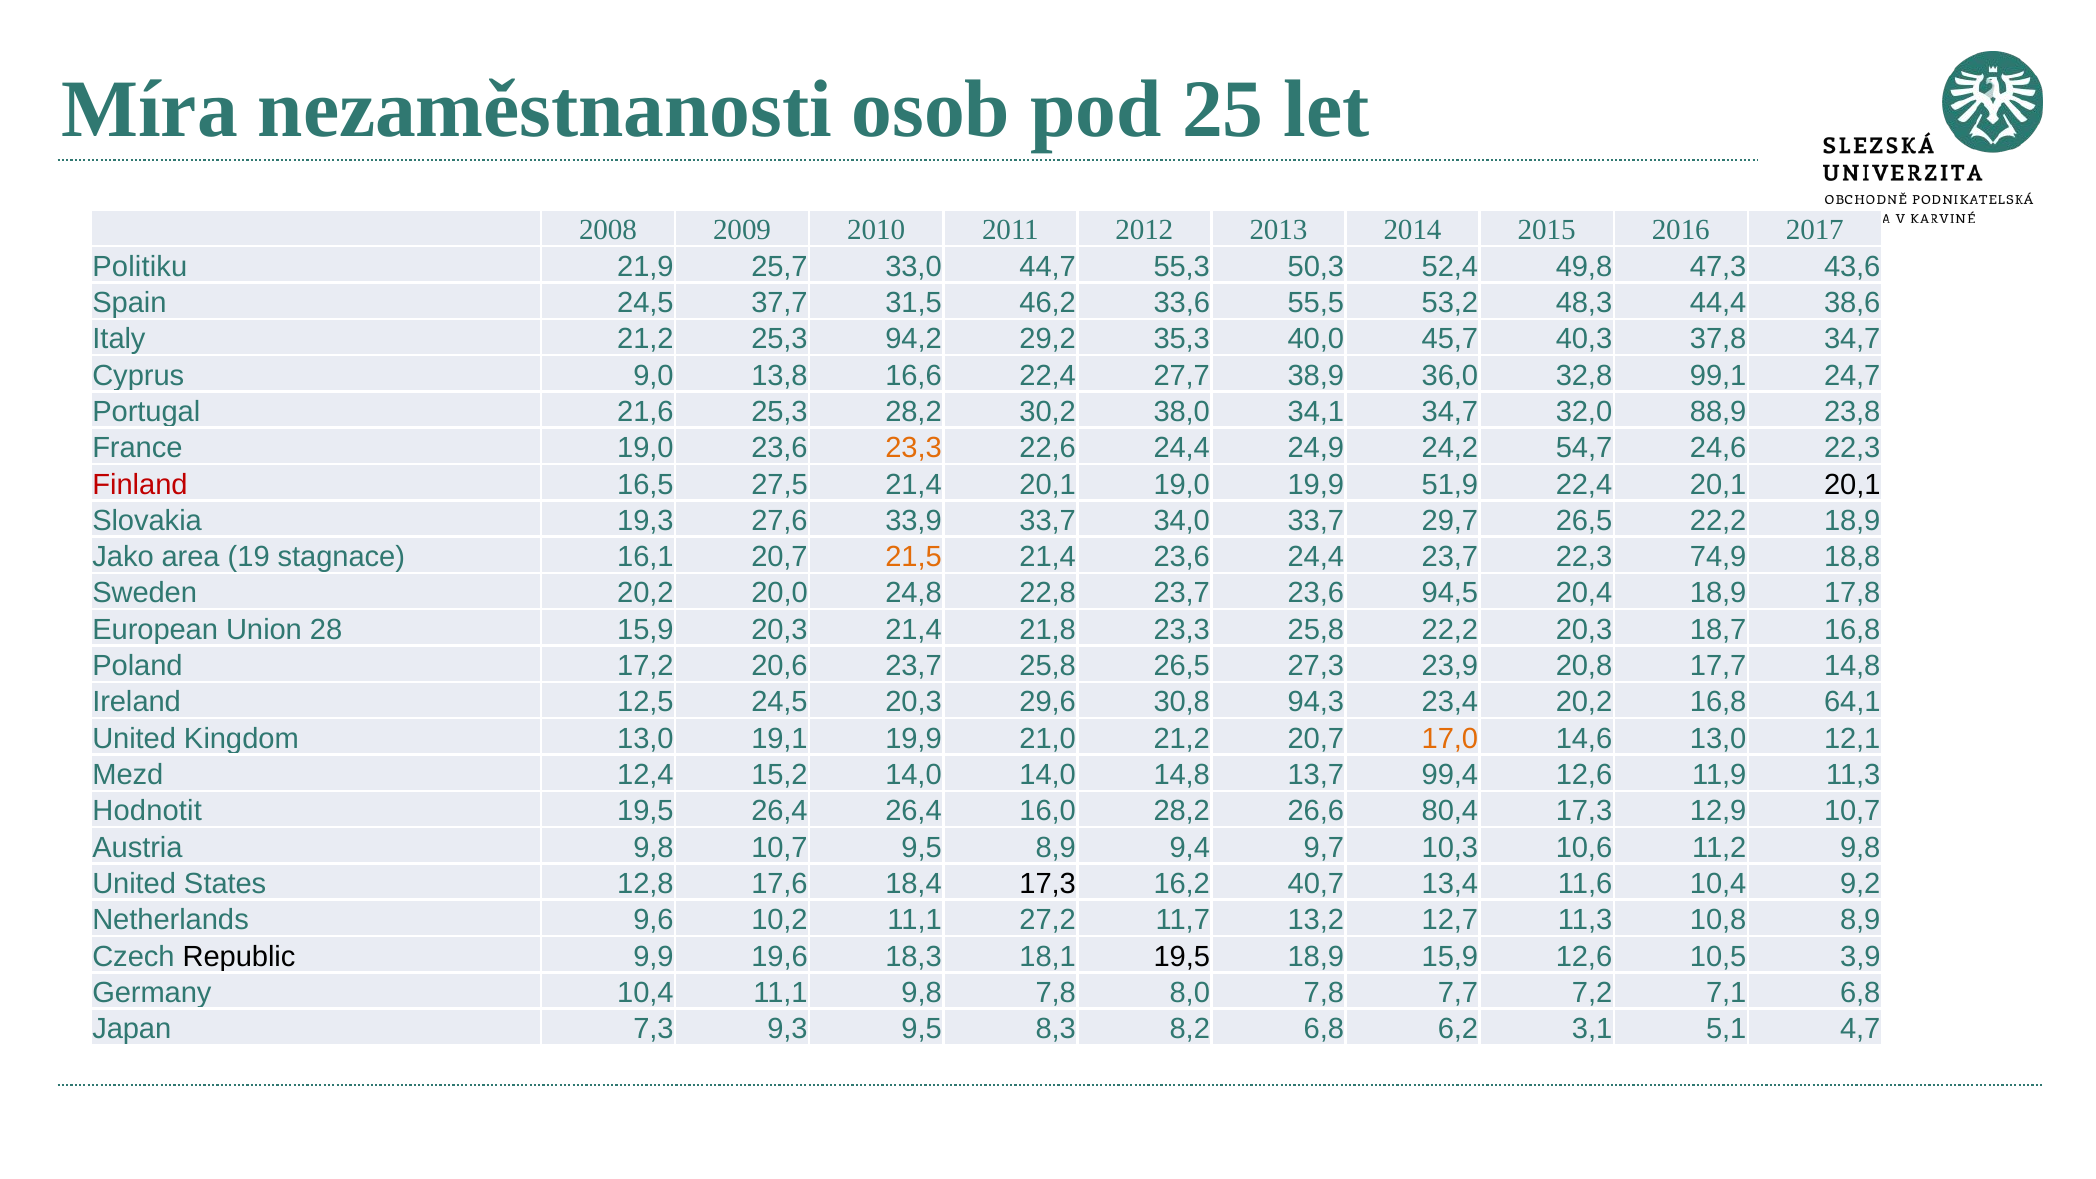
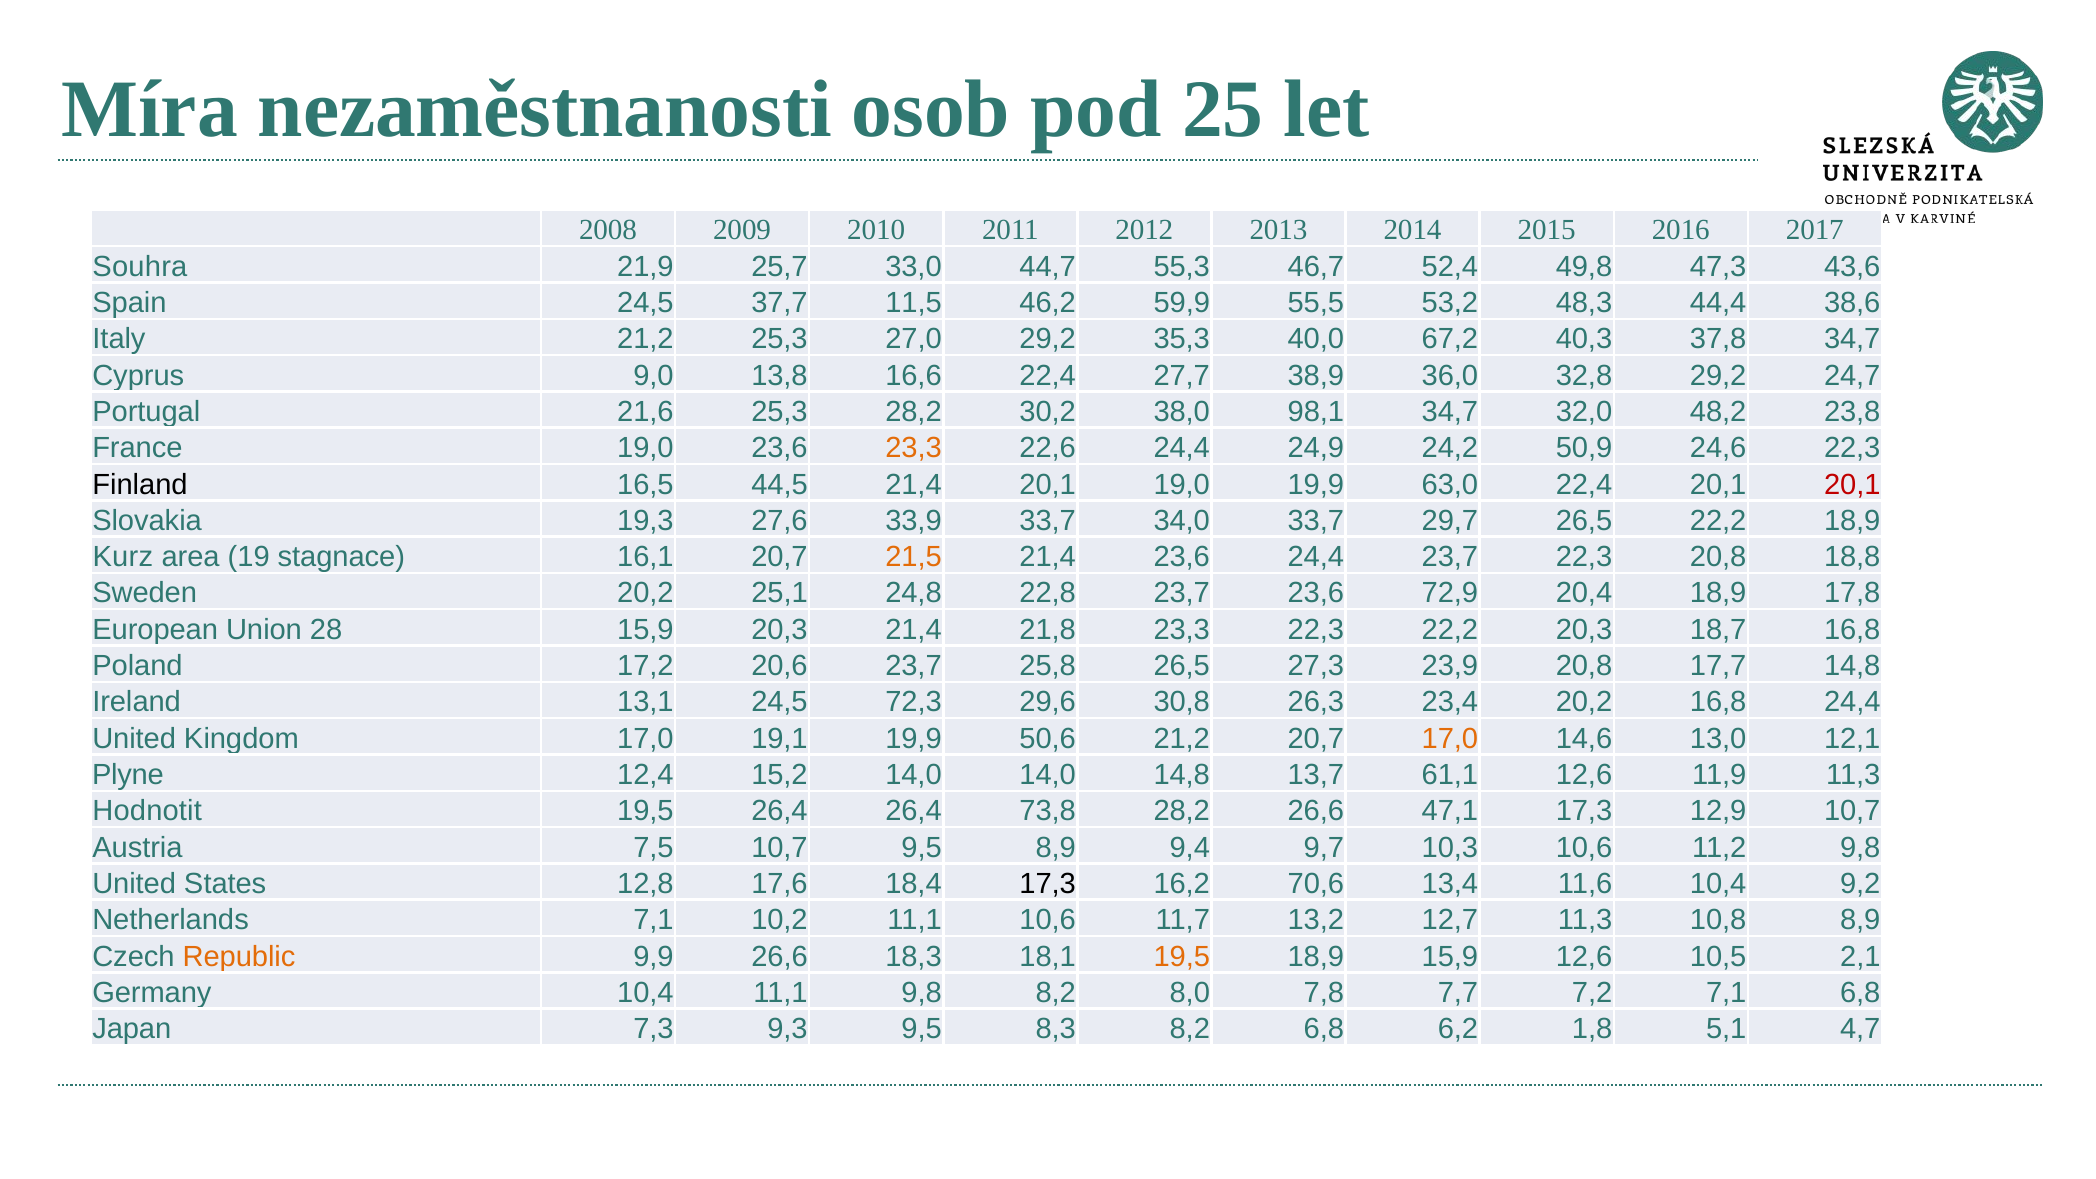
Politiku: Politiku -> Souhra (140, 267)
50,3: 50,3 -> 46,7 (1316, 267)
31,5: 31,5 -> 11,5 (914, 303)
33,6: 33,6 -> 59,9 (1182, 303)
94,2: 94,2 -> 27,0 (914, 339)
45,7: 45,7 -> 67,2 (1450, 339)
32,8 99,1: 99,1 -> 29,2 (1718, 376)
34,1: 34,1 -> 98,1 (1316, 412)
88,9: 88,9 -> 48,2 (1718, 412)
54,7: 54,7 -> 50,9 (1584, 448)
Finland colour: red -> black (140, 484)
27,5: 27,5 -> 44,5 (779, 484)
51,9: 51,9 -> 63,0 (1450, 484)
20,1 colour: black -> red (1852, 484)
Jako: Jako -> Kurz (123, 557)
22,3 74,9: 74,9 -> 20,8 (1718, 557)
20,0: 20,0 -> 25,1 (779, 593)
94,5: 94,5 -> 72,9 (1450, 593)
23,3 25,8: 25,8 -> 22,3 (1316, 630)
12,5: 12,5 -> 13,1 (645, 702)
24,5 20,3: 20,3 -> 72,3 (914, 702)
94,3: 94,3 -> 26,3 (1316, 702)
16,8 64,1: 64,1 -> 24,4 (1852, 702)
Kingdom 13,0: 13,0 -> 17,0 (645, 739)
21,0: 21,0 -> 50,6 (1048, 739)
Mezd: Mezd -> Plyne (128, 775)
99,4: 99,4 -> 61,1 (1450, 775)
16,0: 16,0 -> 73,8 (1048, 811)
80,4: 80,4 -> 47,1 (1450, 811)
Austria 9,8: 9,8 -> 7,5 (653, 848)
40,7: 40,7 -> 70,6 (1316, 884)
Netherlands 9,6: 9,6 -> 7,1 (653, 920)
11,1 27,2: 27,2 -> 10,6 (1048, 920)
Republic colour: black -> orange (239, 956)
9,9 19,6: 19,6 -> 26,6 (779, 956)
19,5 colour: black -> orange (1182, 956)
3,9: 3,9 -> 2,1 (1860, 956)
9,8 7,8: 7,8 -> 8,2 (1056, 993)
3,1: 3,1 -> 1,8 (1592, 1029)
